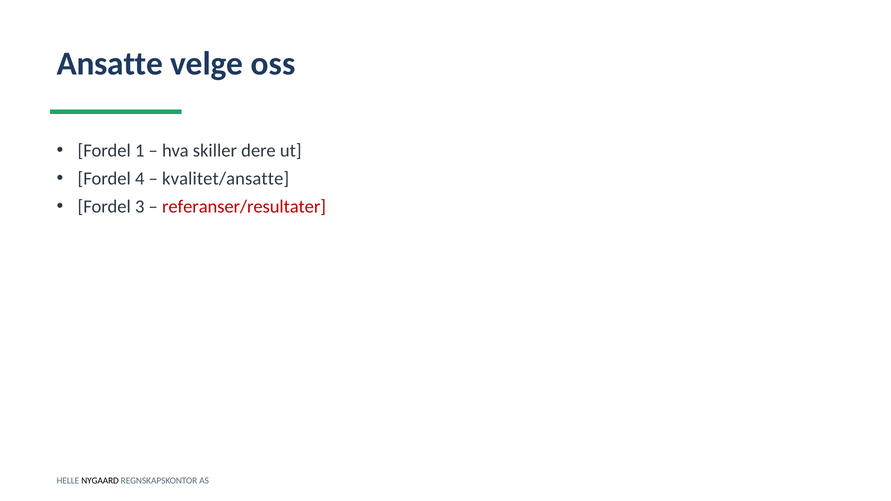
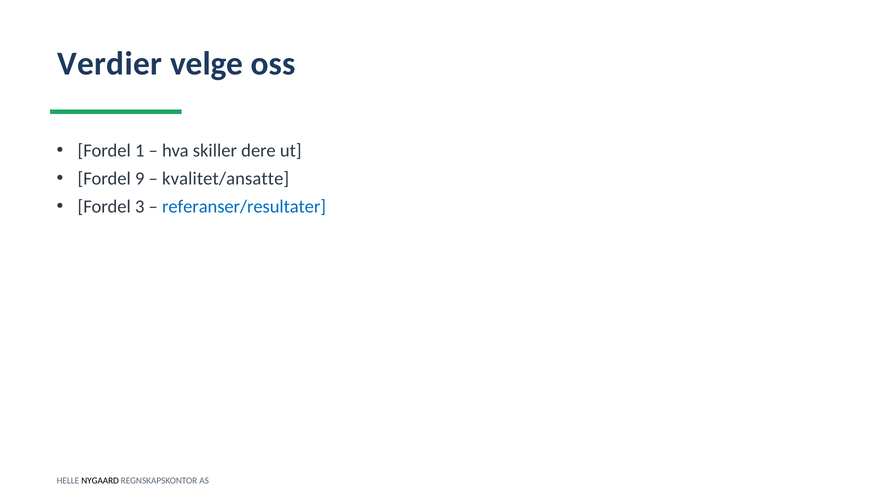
Ansatte: Ansatte -> Verdier (110, 64)
4: 4 -> 9 (140, 179)
referanser/resultater colour: red -> blue (244, 207)
